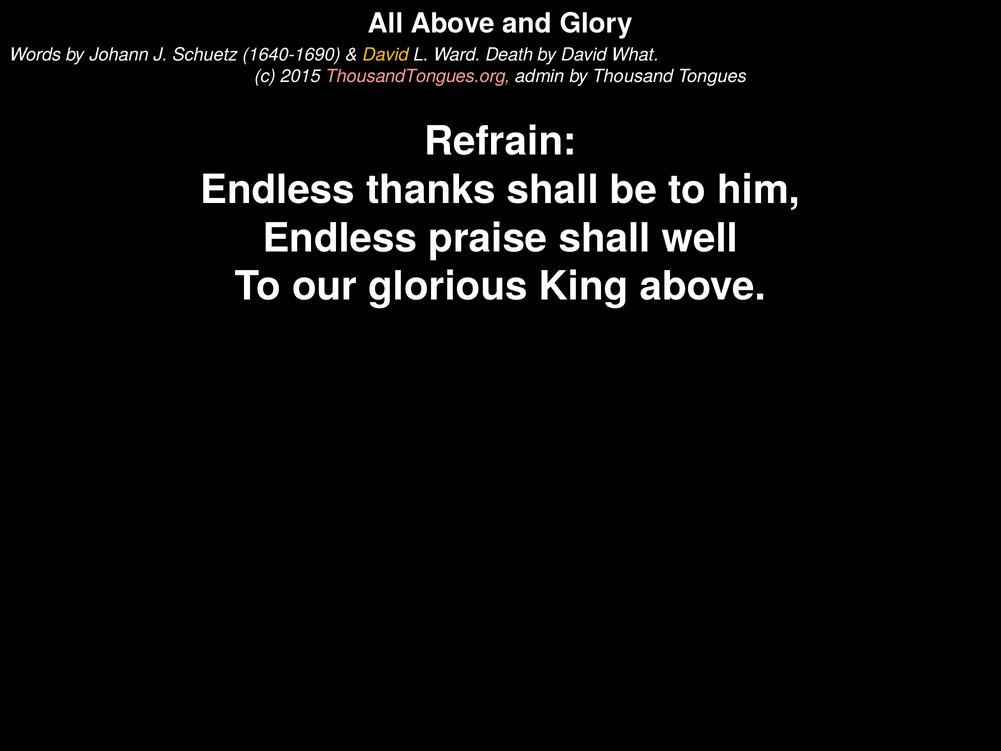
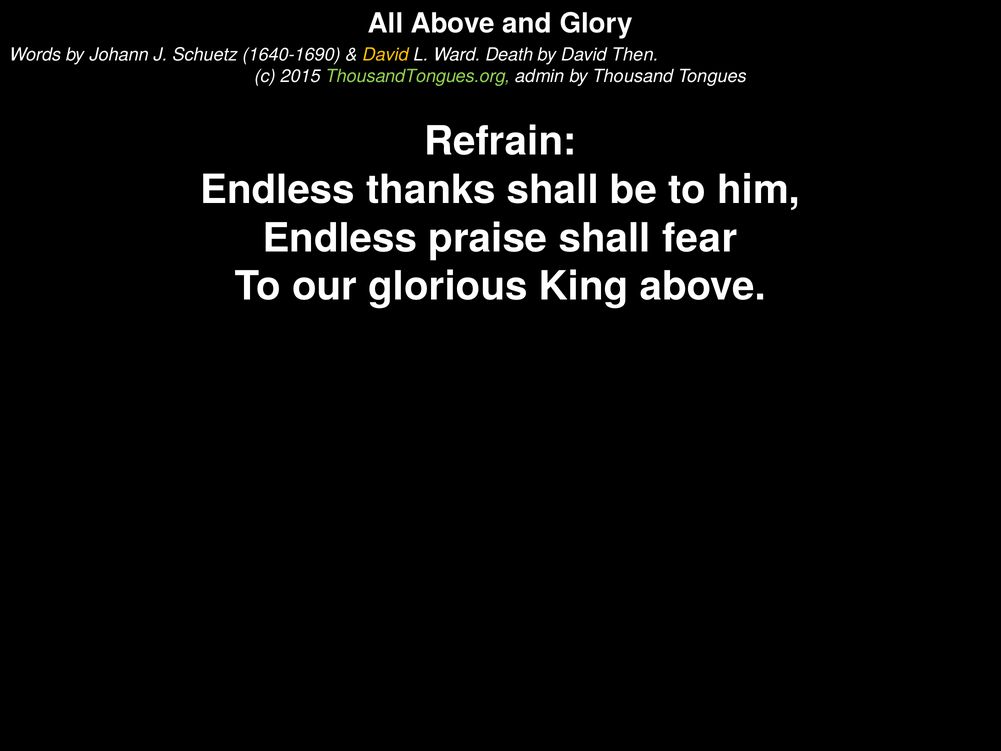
What: What -> Then (635, 55)
ThousandTongues.org colour: pink -> light green (418, 76)
well: well -> fear (700, 238)
